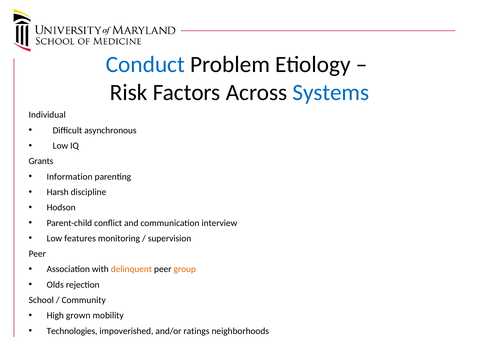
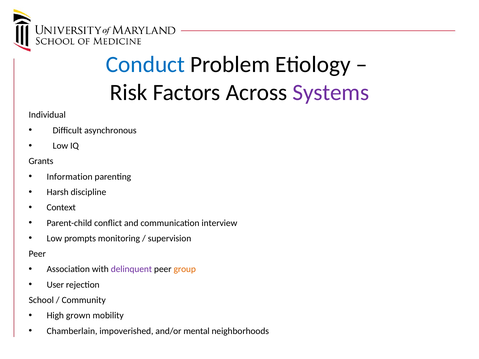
Systems colour: blue -> purple (331, 92)
Hodson: Hodson -> Context (61, 208)
features: features -> prompts (80, 239)
delinquent colour: orange -> purple (131, 269)
Olds: Olds -> User (55, 285)
Technologies: Technologies -> Chamberlain (72, 331)
ratings: ratings -> mental (197, 331)
